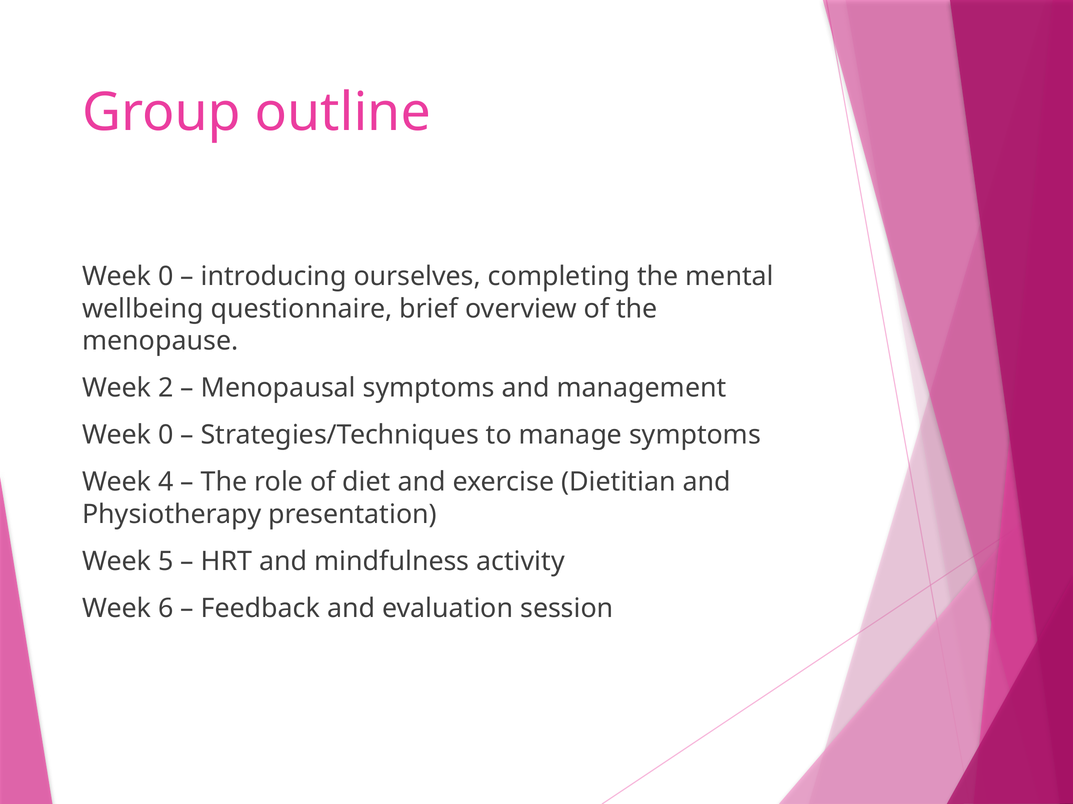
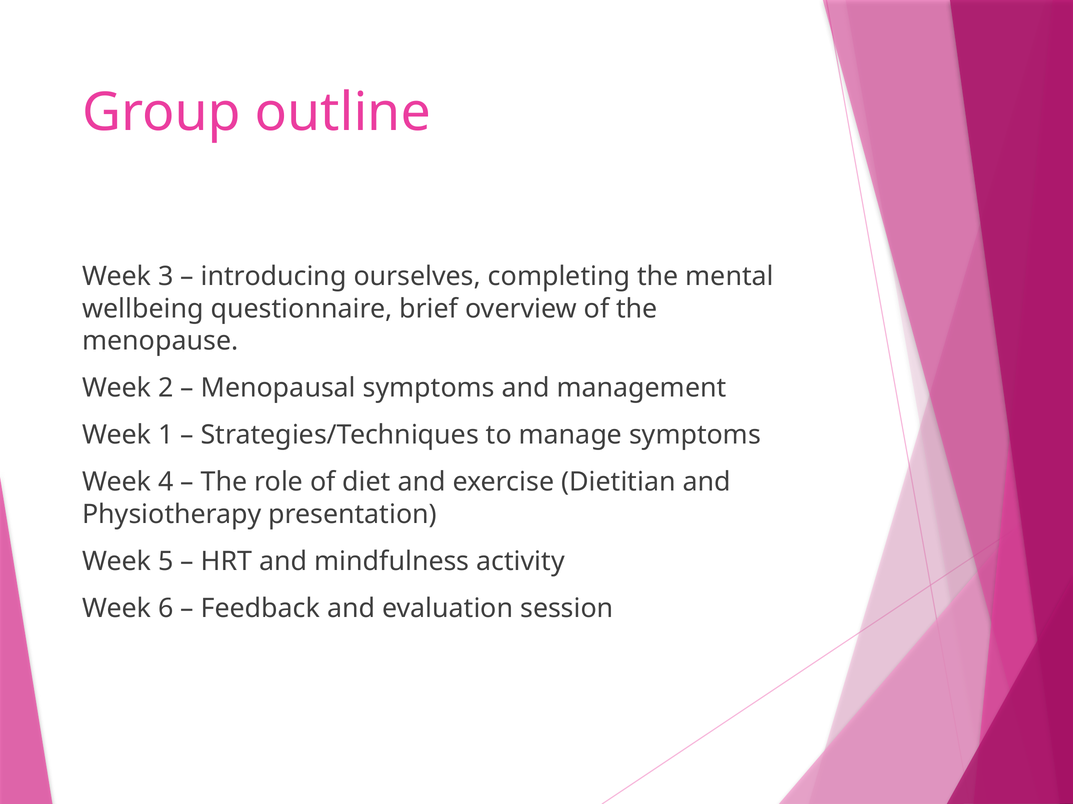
0: 0 -> 3 (166, 277)
0: 0 -> 1 (166, 435)
